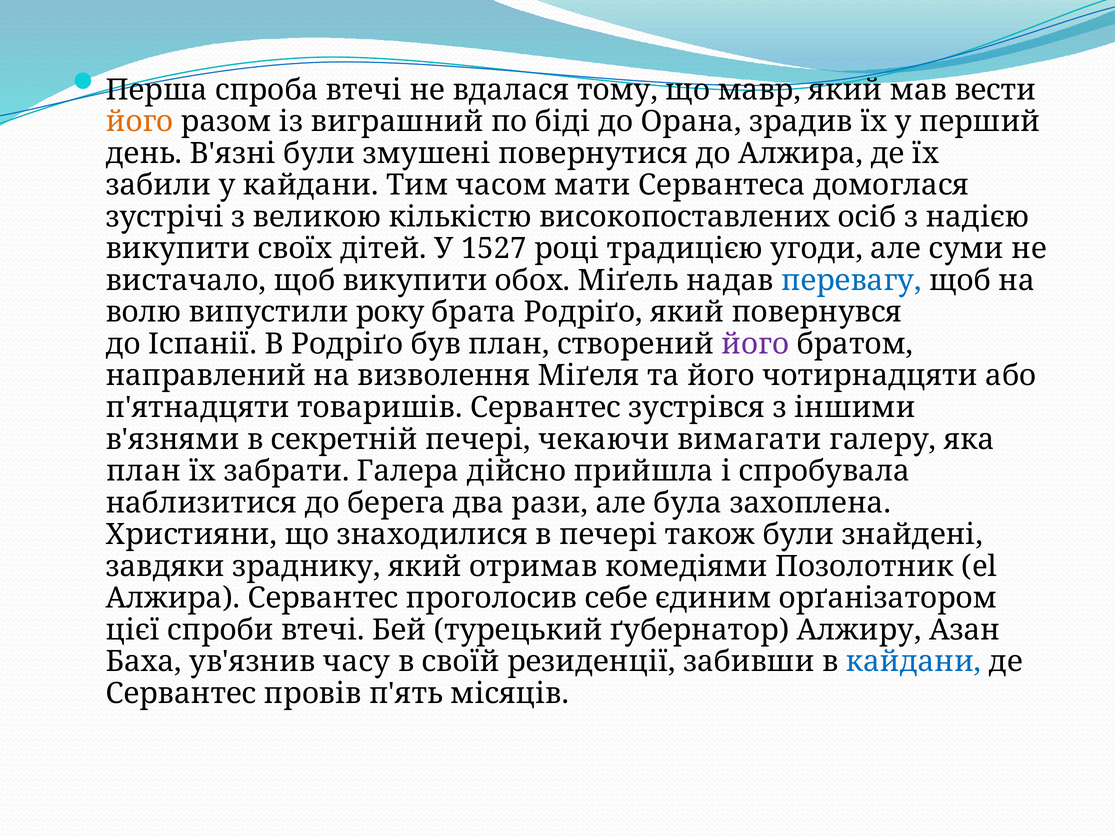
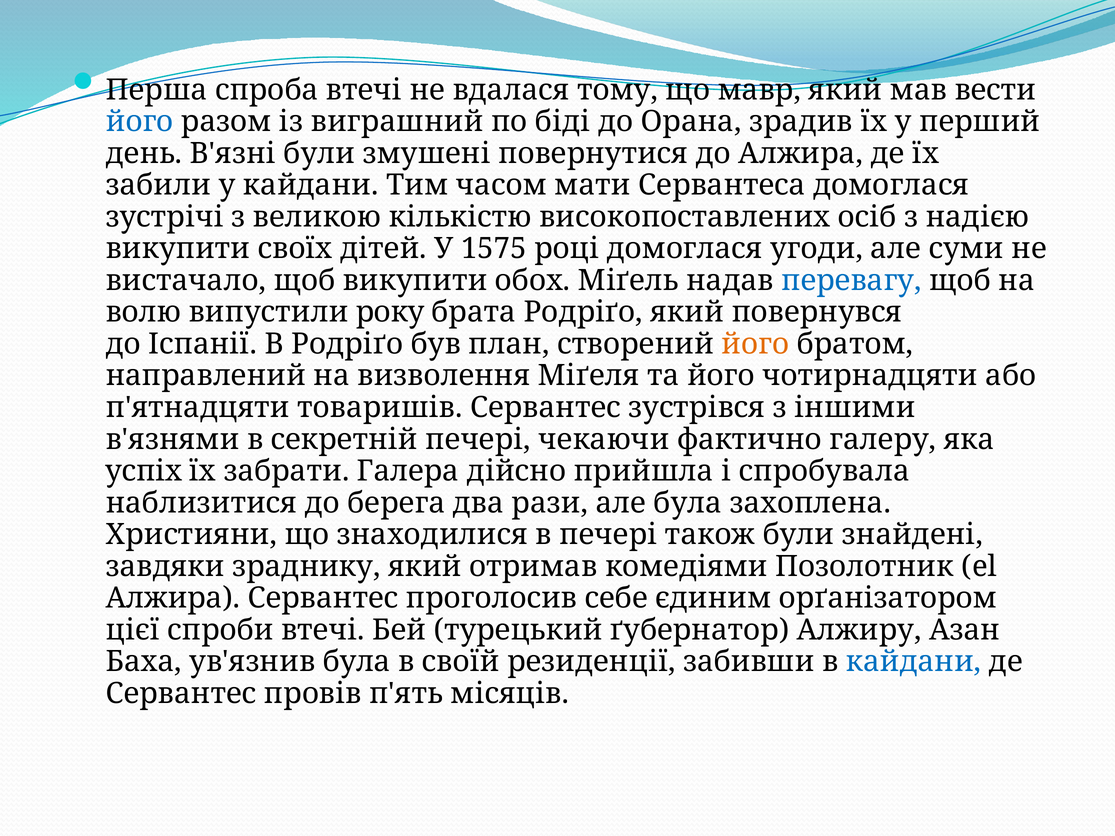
його colour: orange -> blue (140, 122)
1527: 1527 -> 1575 (494, 249)
році традицією: традицією -> домоглася (685, 249)
його colour: purple -> orange (755, 344)
вимагати: вимагати -> фактично (749, 439)
план: план -> успіх (144, 471)
ув'язнив часу: часу -> була (357, 662)
